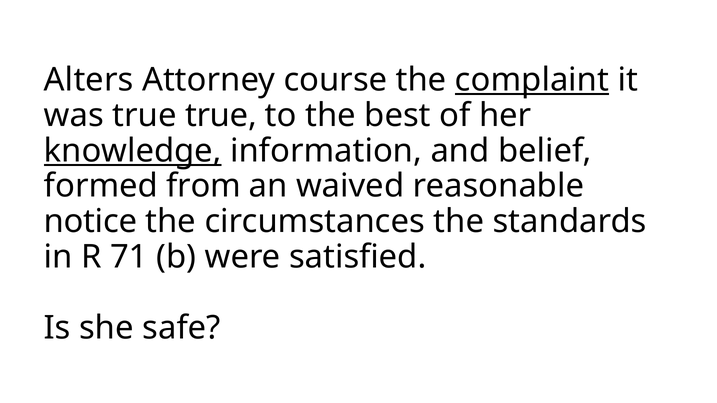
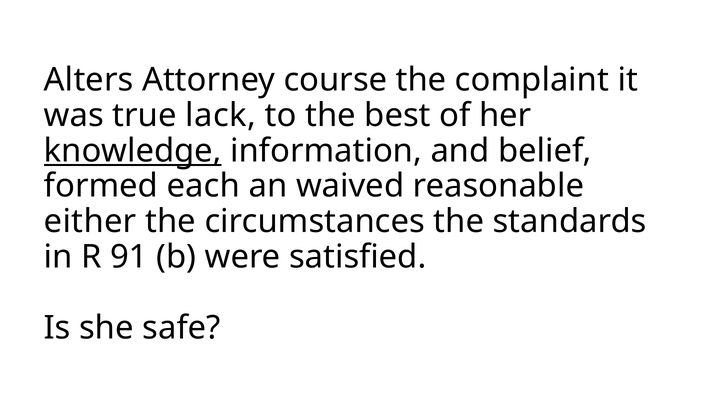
complaint underline: present -> none (532, 80)
true true: true -> lack (221, 115)
from: from -> each (203, 186)
notice: notice -> either (90, 222)
71: 71 -> 91 (129, 257)
